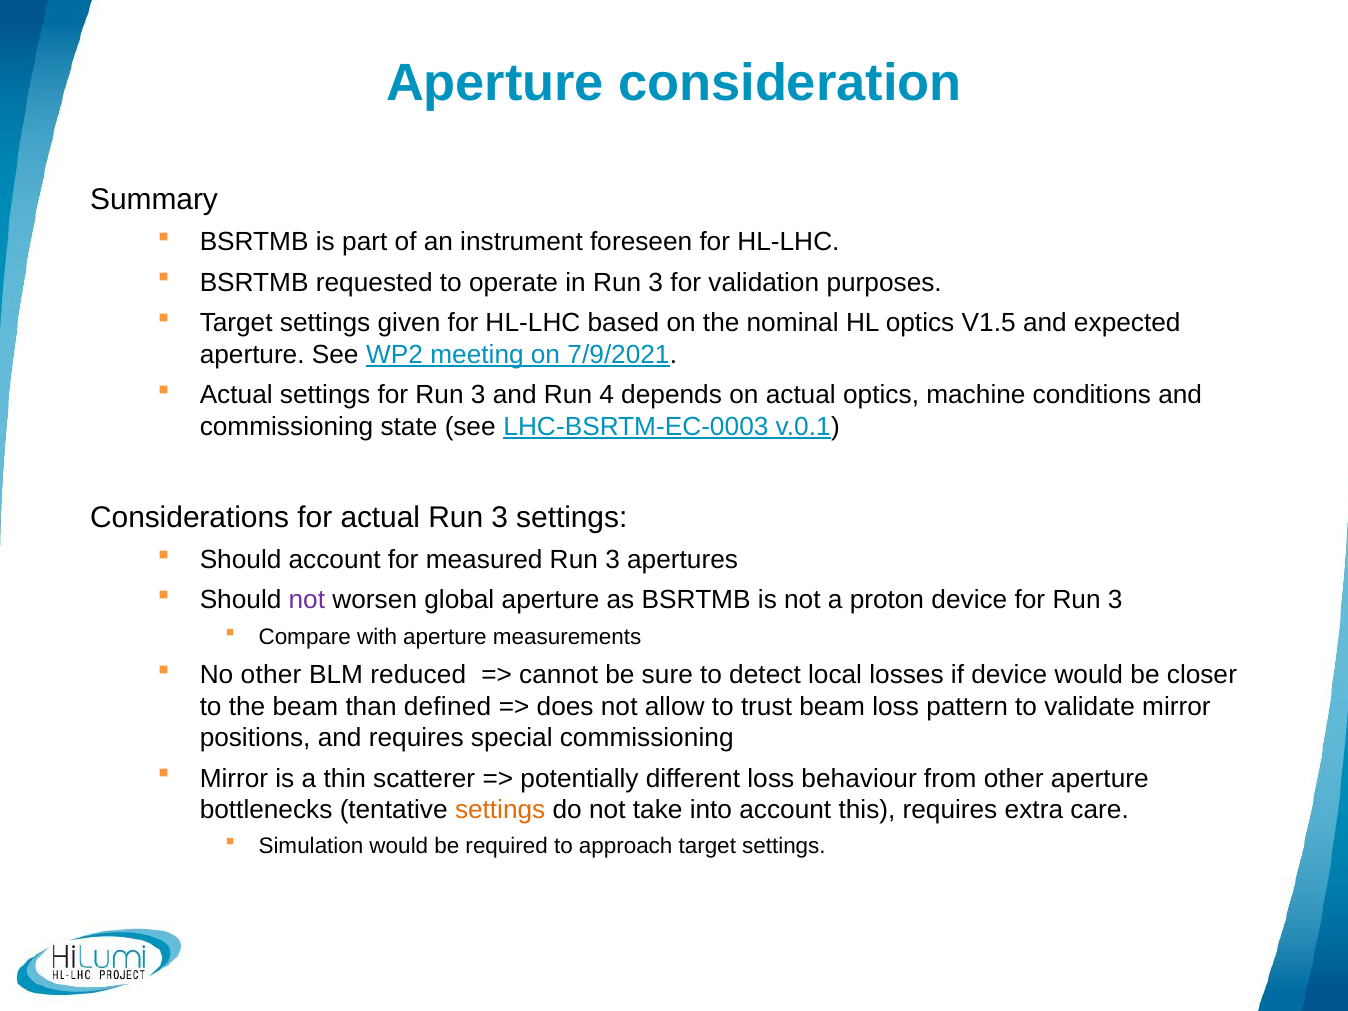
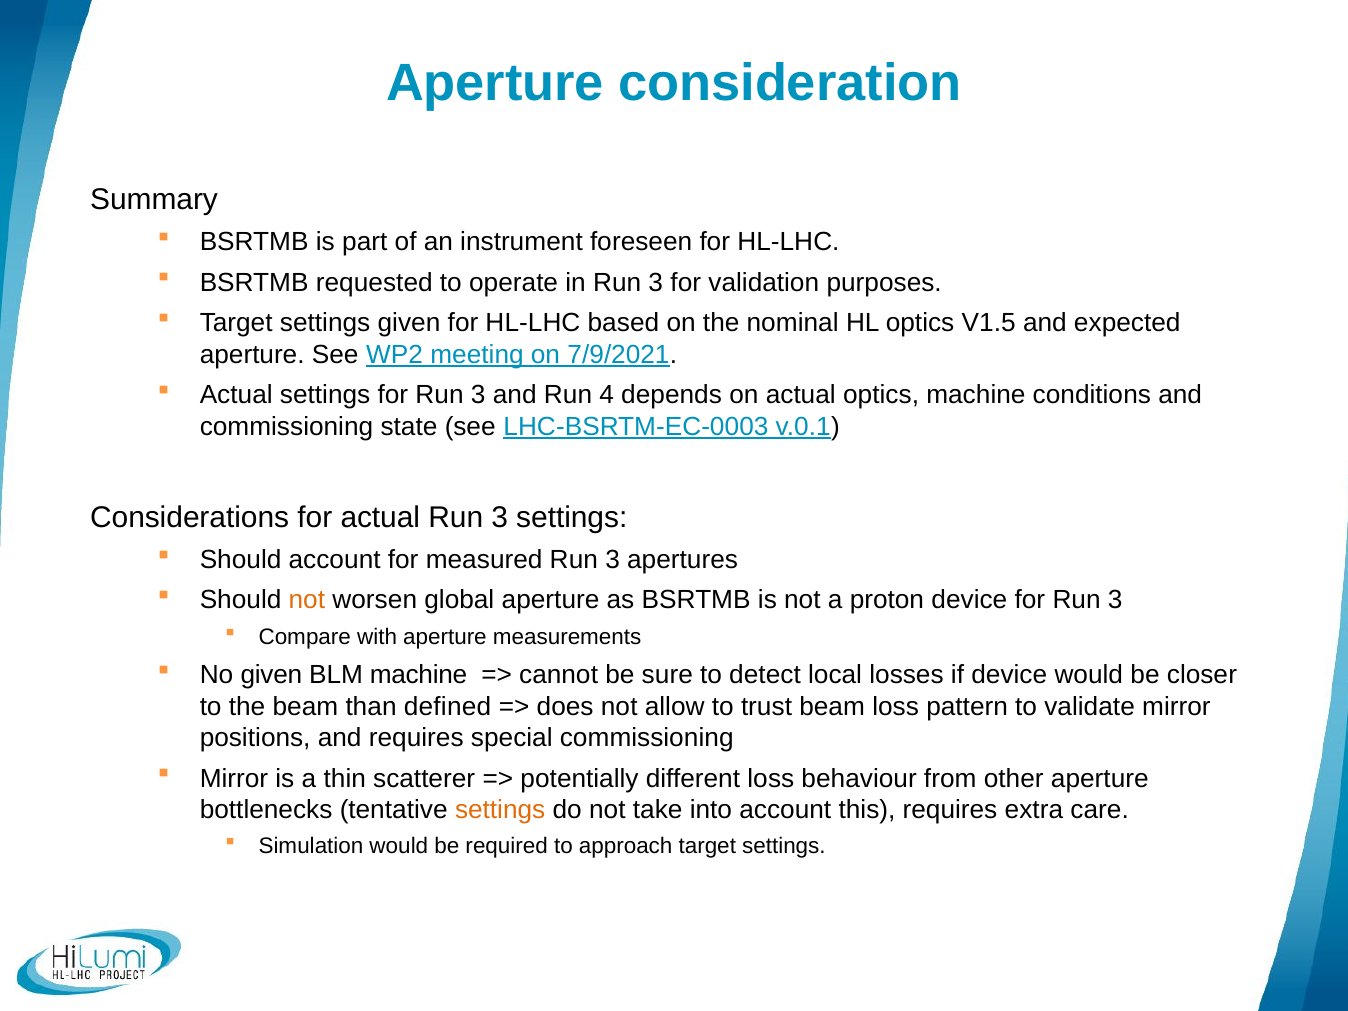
not colour: purple -> orange (307, 600)
No other: other -> given (271, 675)
BLM reduced: reduced -> machine (419, 675)
